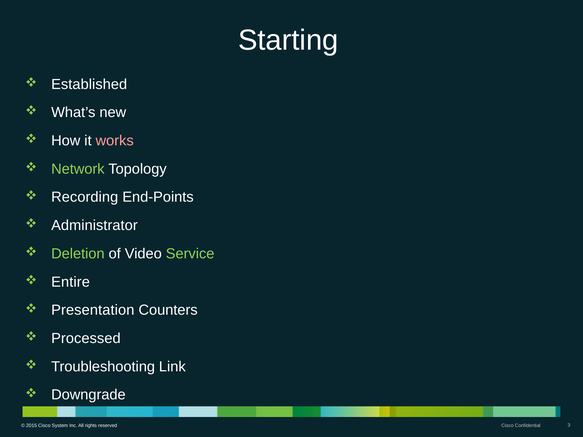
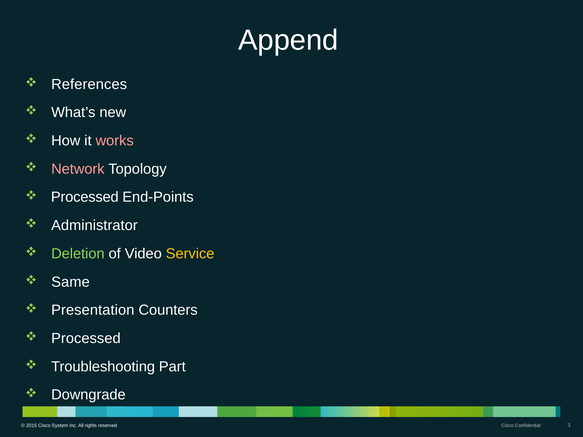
Starting: Starting -> Append (288, 40)
Established: Established -> References (89, 84)
Network colour: light green -> pink (78, 169)
Recording: Recording -> Processed (85, 197)
Service colour: light green -> yellow (190, 254)
Entire: Entire -> Same (71, 282)
Link: Link -> Part (172, 367)
